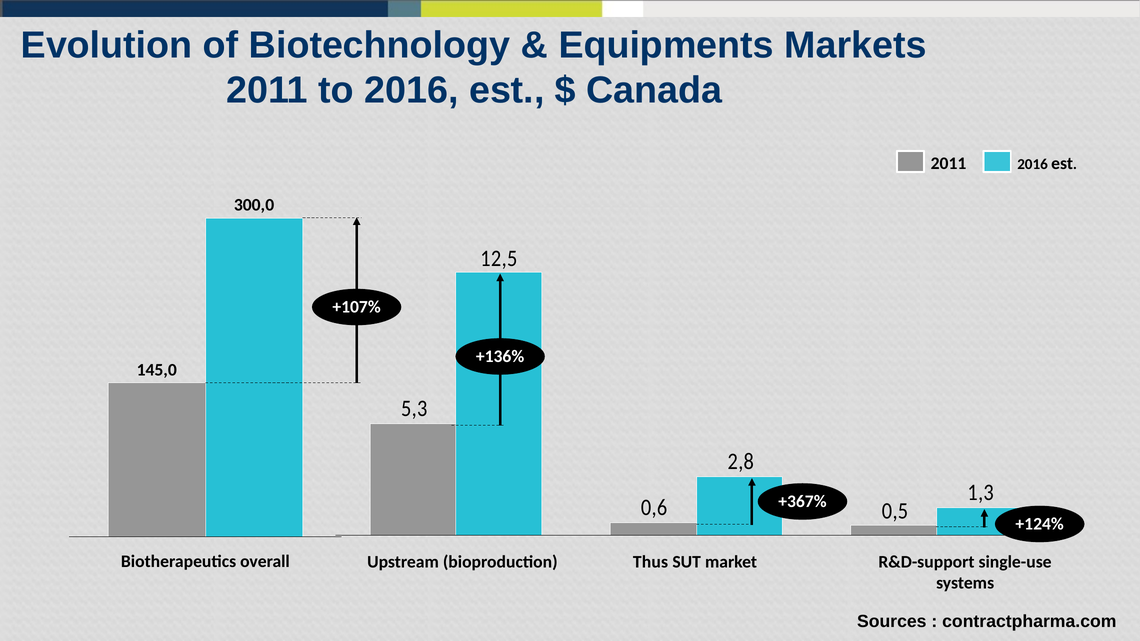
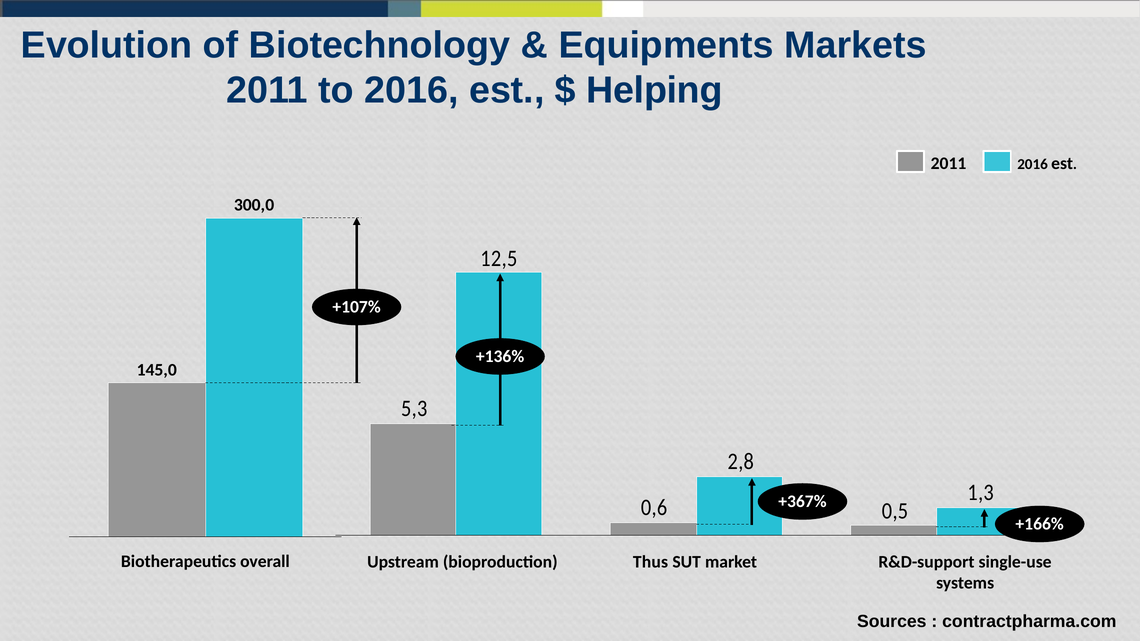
Canada: Canada -> Helping (654, 90)
+124%: +124% -> +166% (1040, 524)
